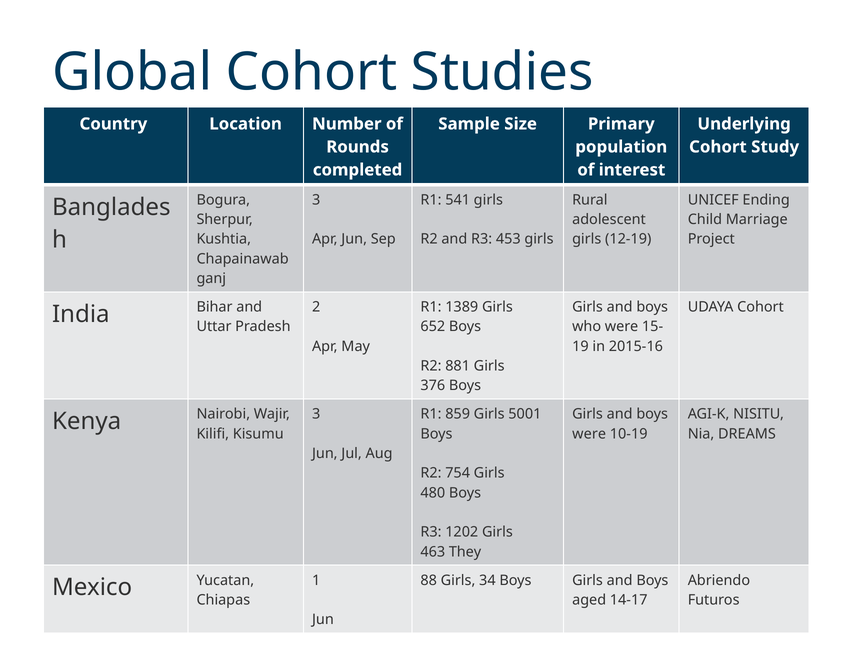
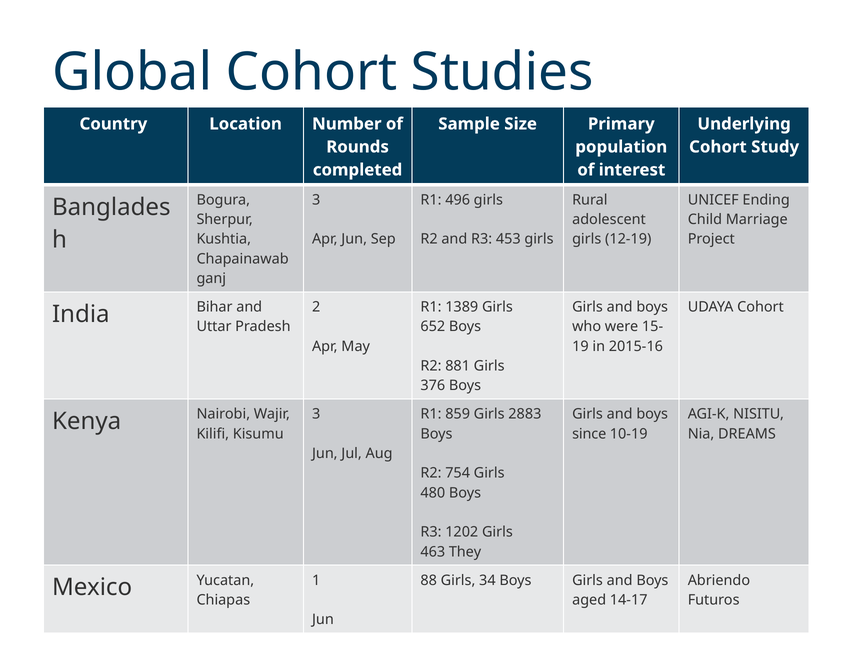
541: 541 -> 496 (458, 200)
5001: 5001 -> 2883 (525, 414)
were: were -> since (589, 433)
